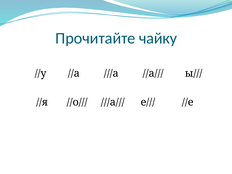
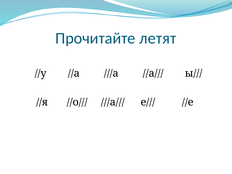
чайку: чайку -> летят (158, 38)
